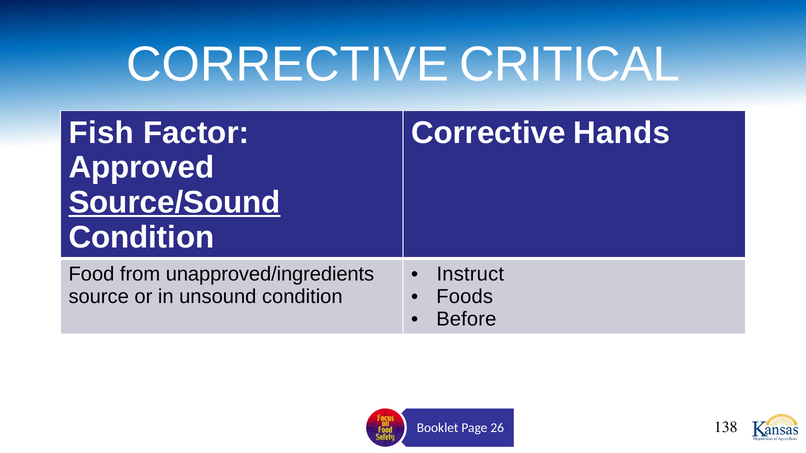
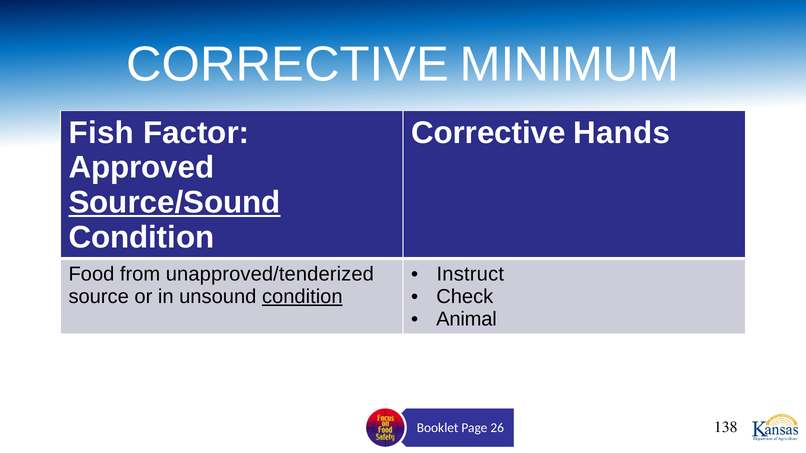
CRITICAL: CRITICAL -> MINIMUM (570, 65)
unapproved/ingredients: unapproved/ingredients -> unapproved/tenderized (270, 274)
Foods: Foods -> Check (465, 297)
condition underline: none -> present (302, 297)
Before: Before -> Animal (467, 319)
